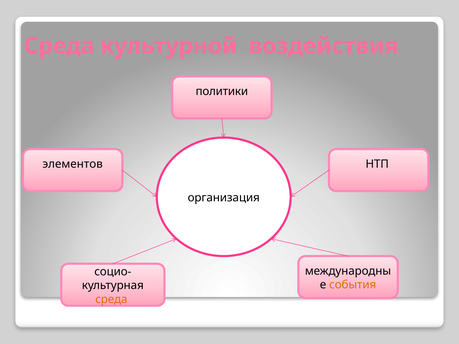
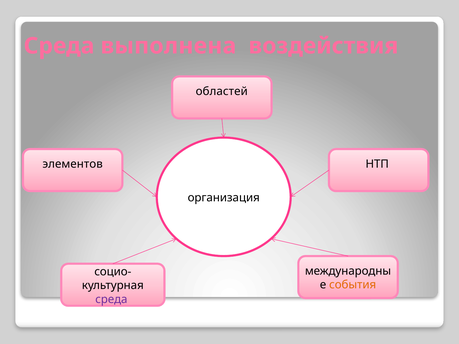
культурной: культурной -> выполнена (168, 46)
политики: политики -> областей (222, 91)
среда colour: orange -> purple (111, 299)
